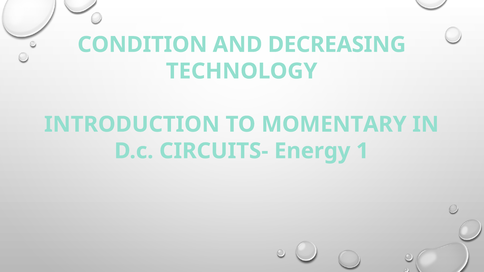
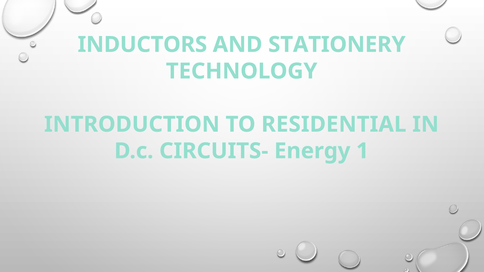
CONDITION: CONDITION -> INDUCTORS (142, 45)
DECREASING: DECREASING -> STATIONERY (337, 45)
MOMENTARY: MOMENTARY -> RESIDENTIAL (334, 124)
